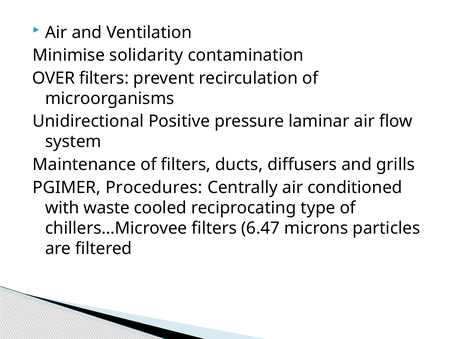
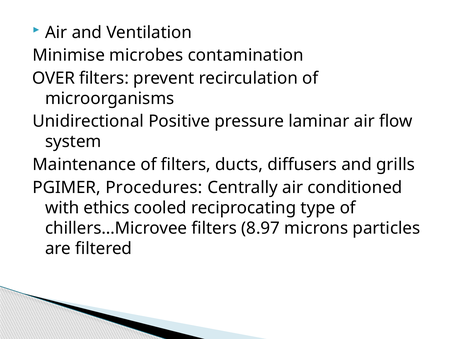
solidarity: solidarity -> microbes (146, 55)
waste: waste -> ethics (107, 208)
6.47: 6.47 -> 8.97 (261, 228)
